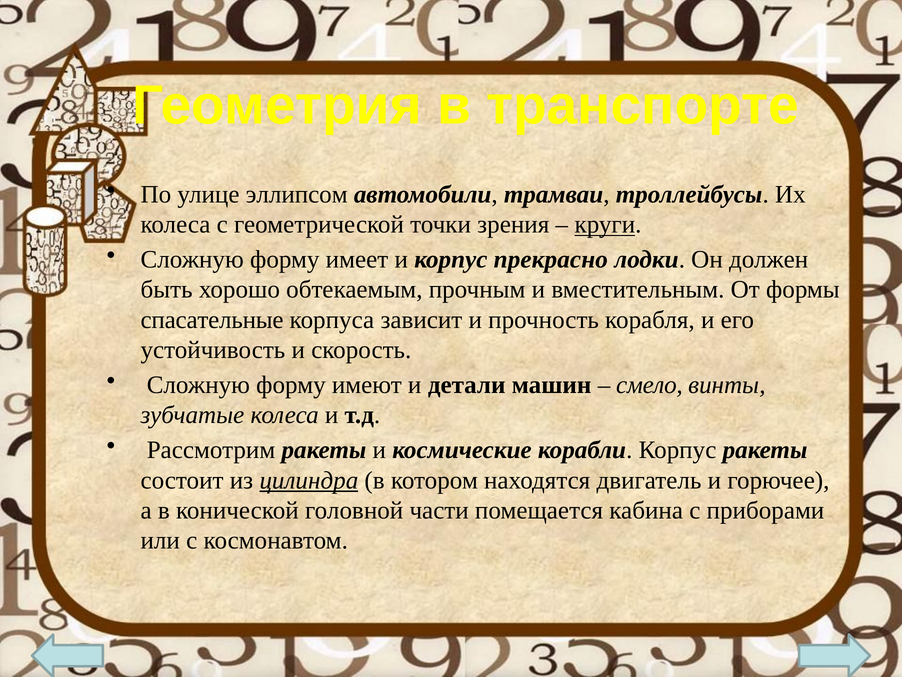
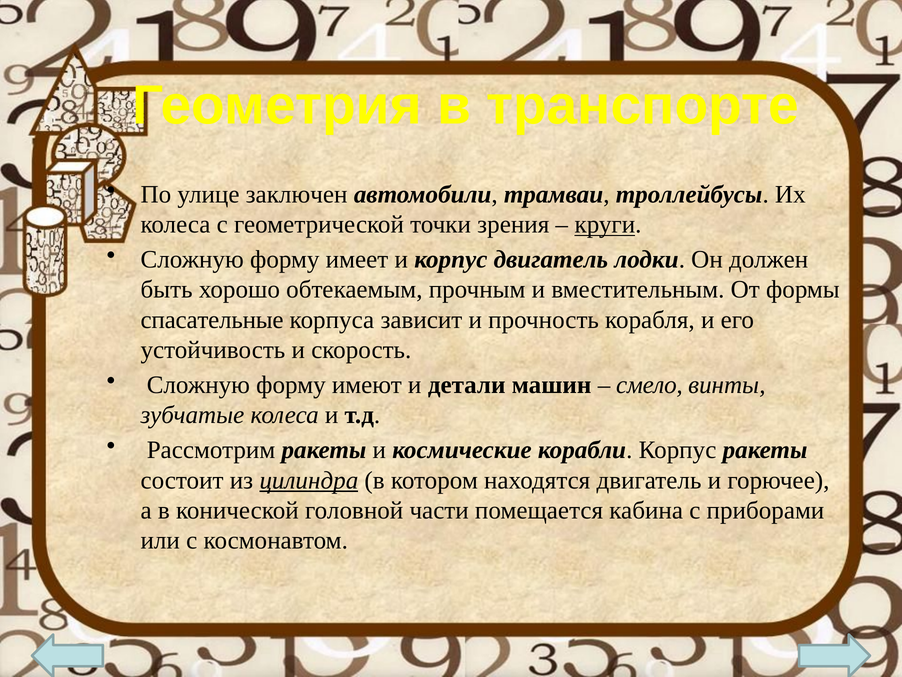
эллипсом: эллипсом -> заключен (297, 194)
корпус прекрасно: прекрасно -> двигатель (551, 259)
